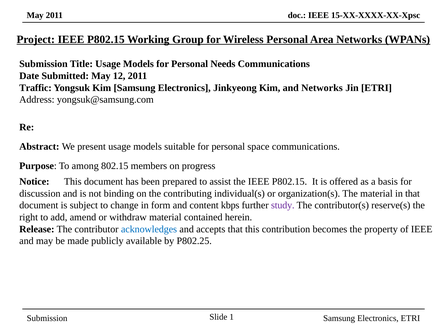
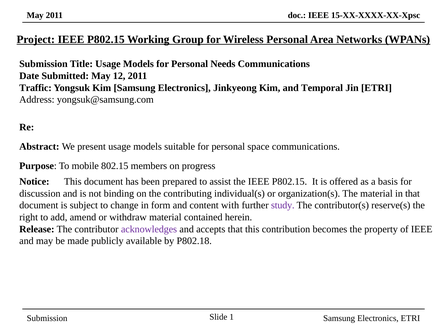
and Networks: Networks -> Temporal (322, 88)
among: among -> mobile (85, 166)
kbps: kbps -> with (230, 205)
acknowledges colour: blue -> purple (149, 229)
P802.25: P802.25 -> P802.18 (194, 241)
